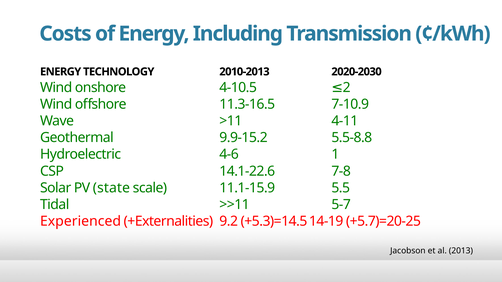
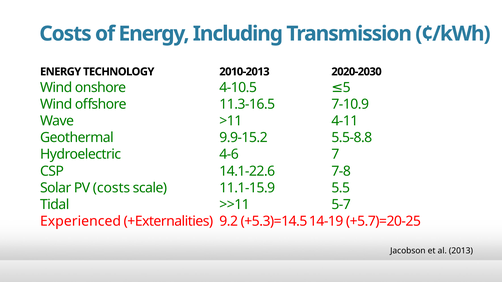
2: 2 -> 5 (347, 88)
1: 1 -> 7 (335, 155)
PV state: state -> costs (111, 188)
